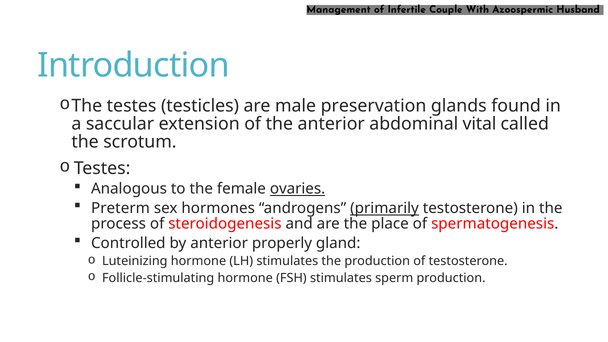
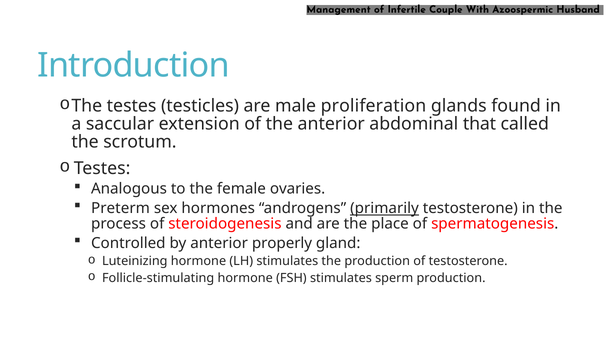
preservation: preservation -> proliferation (373, 106)
vital: vital -> that (479, 124)
ovaries underline: present -> none (298, 189)
